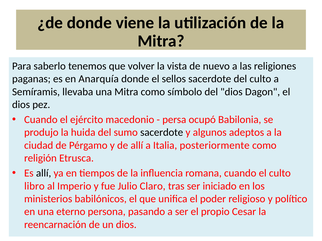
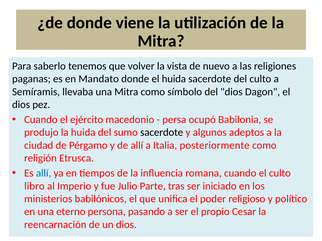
Anarquía: Anarquía -> Mandato (99, 79)
el sellos: sellos -> huida (174, 79)
allí colour: black -> blue (44, 173)
Claro: Claro -> Parte (153, 186)
